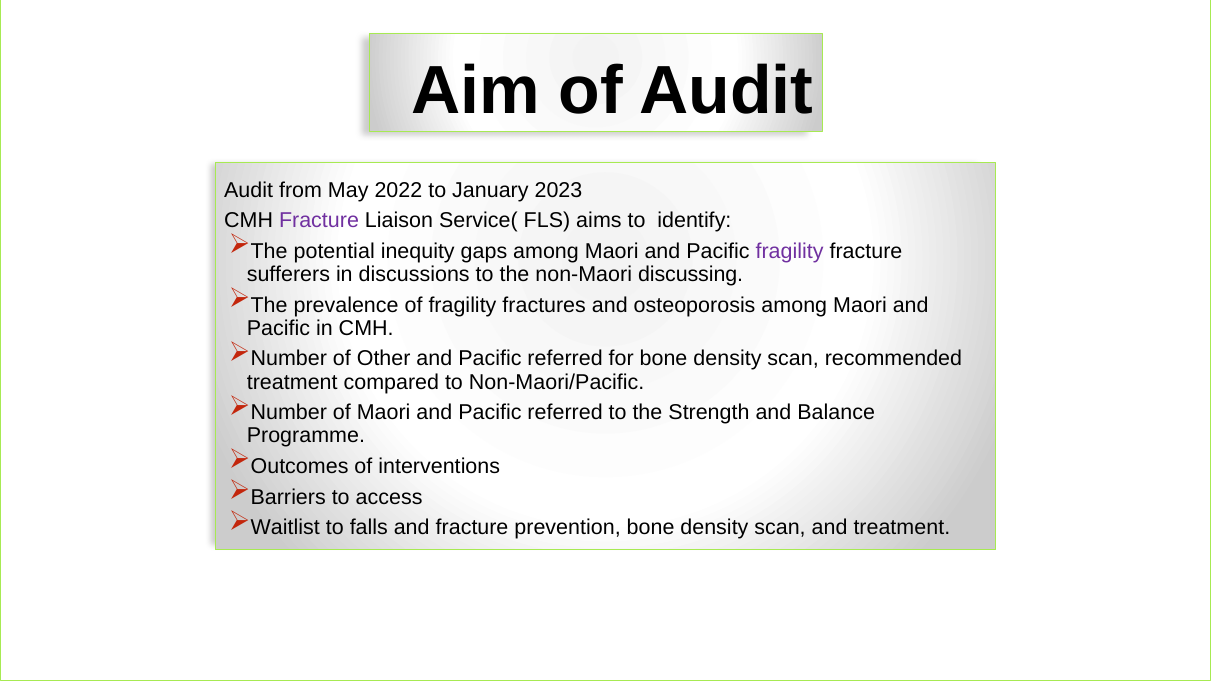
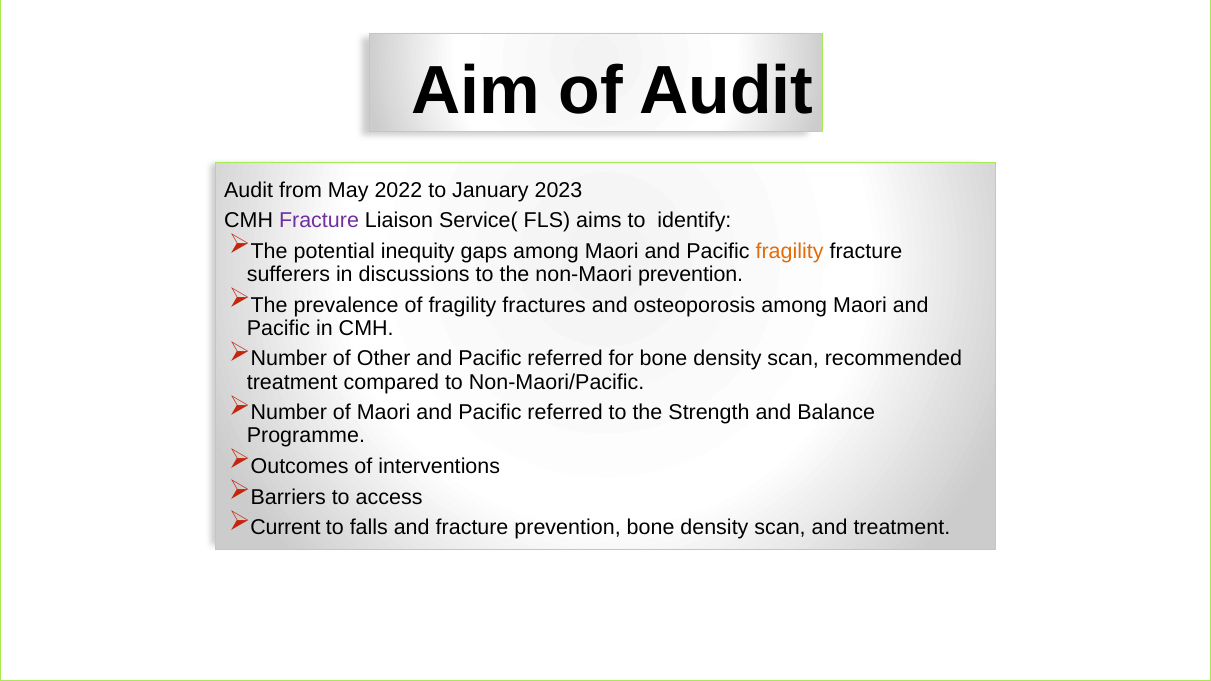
fragility colour: purple -> orange (790, 251)
non-Maori discussing: discussing -> prevention (691, 275)
Waitlist: Waitlist -> Current (285, 528)
